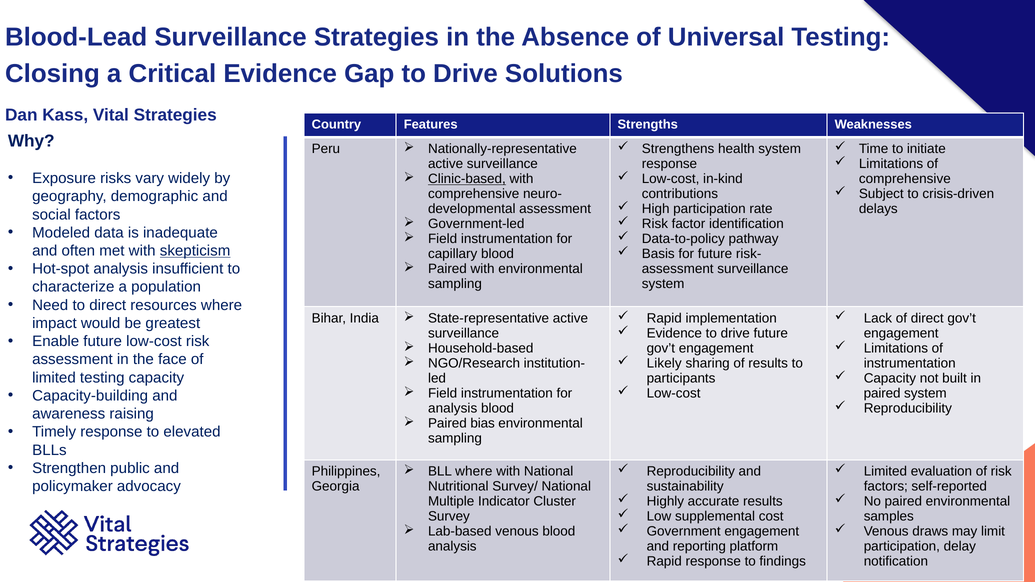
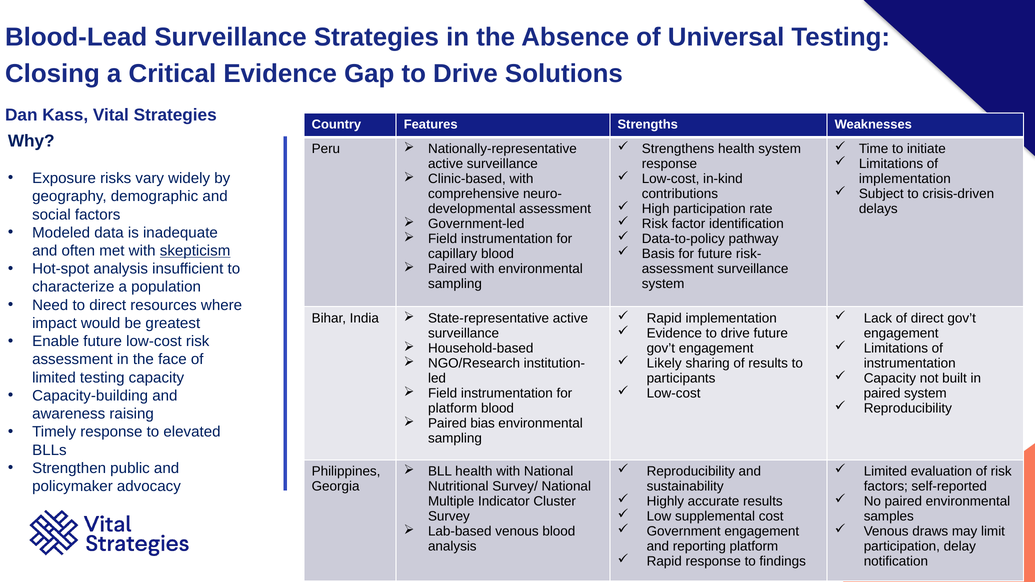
Clinic-based underline: present -> none (467, 179)
comprehensive: comprehensive -> implementation (905, 179)
analysis: analysis -> platform (453, 408)
BLL where: where -> health (474, 472)
